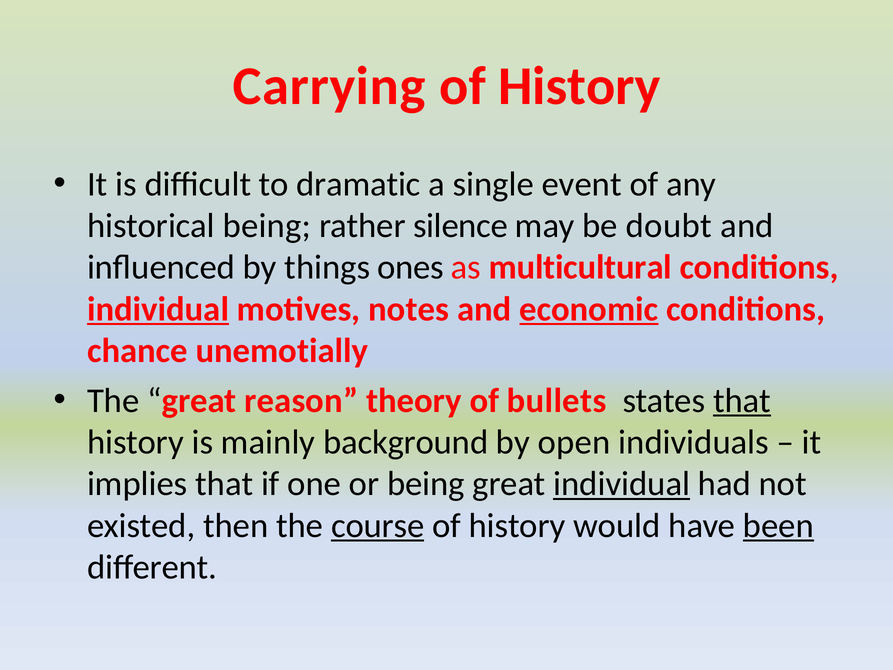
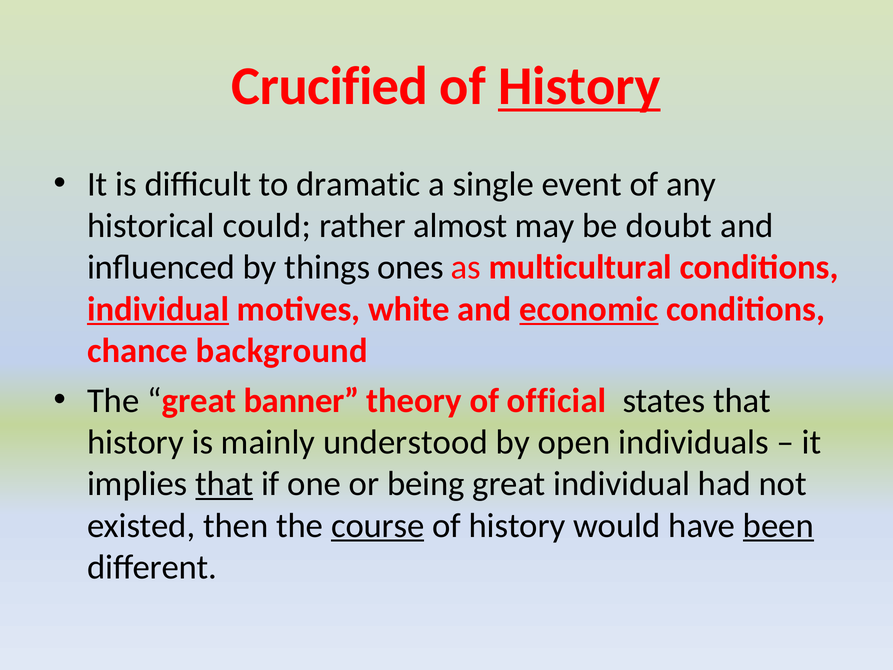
Carrying: Carrying -> Crucified (330, 86)
History underline: none -> present (579, 86)
historical being: being -> could (267, 226)
silence: silence -> almost (460, 226)
notes: notes -> white (409, 309)
unemotially: unemotially -> background (282, 351)
reason: reason -> banner (301, 400)
bullets: bullets -> official (557, 400)
that underline: present -> none (742, 400)
background: background -> understood (406, 442)
that underline: none -> present (224, 484)
individual underline: present -> none (622, 484)
